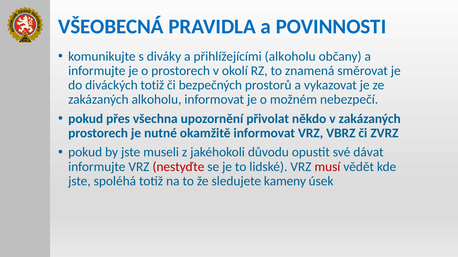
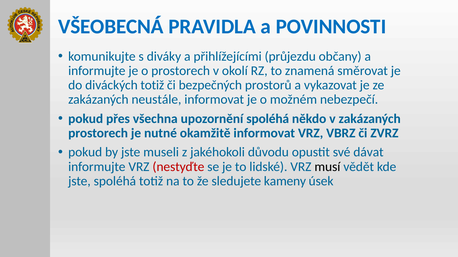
přihlížejícími alkoholu: alkoholu -> průjezdu (290, 56)
zakázaných alkoholu: alkoholu -> neustále (156, 100)
upozornění přivolat: přivolat -> spoléhá (268, 119)
musí colour: red -> black (327, 167)
